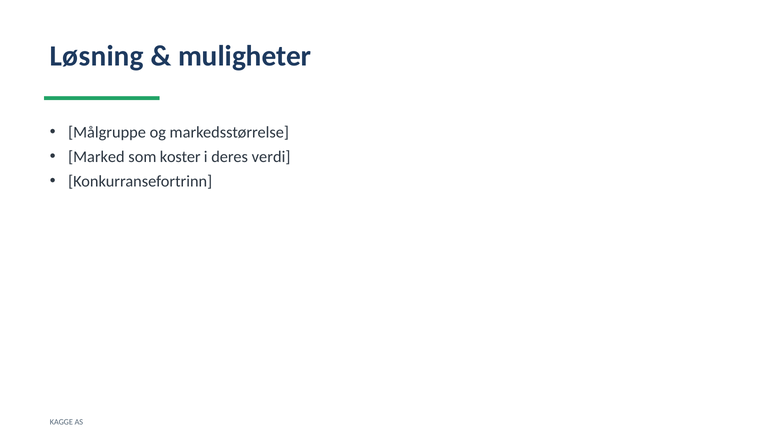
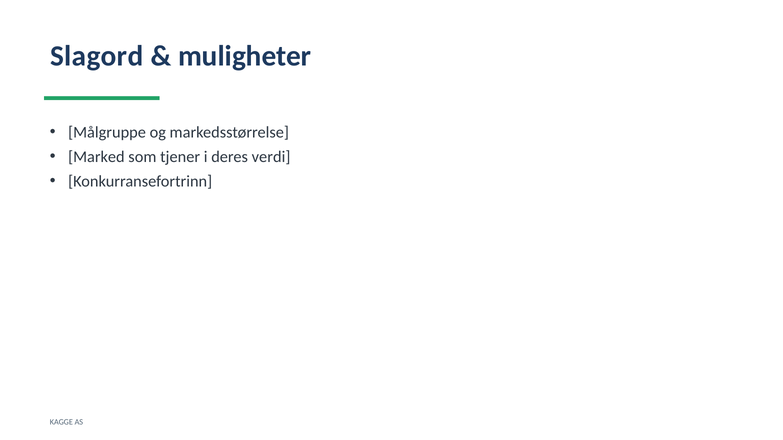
Løsning: Løsning -> Slagord (97, 56)
koster: koster -> tjener (180, 157)
